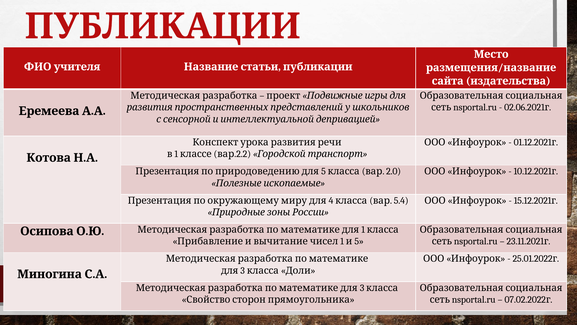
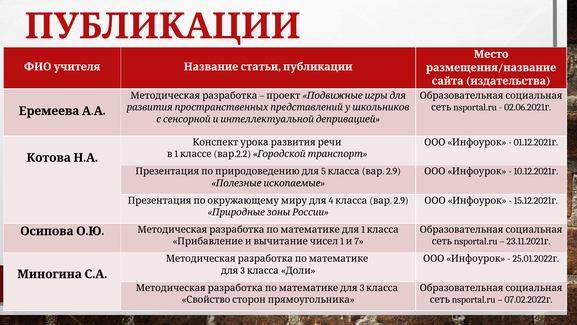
2.0: 2.0 -> 2.9 (394, 171)
5.4: 5.4 -> 2.9 (401, 200)
1 5: 5 -> 7 (359, 241)
